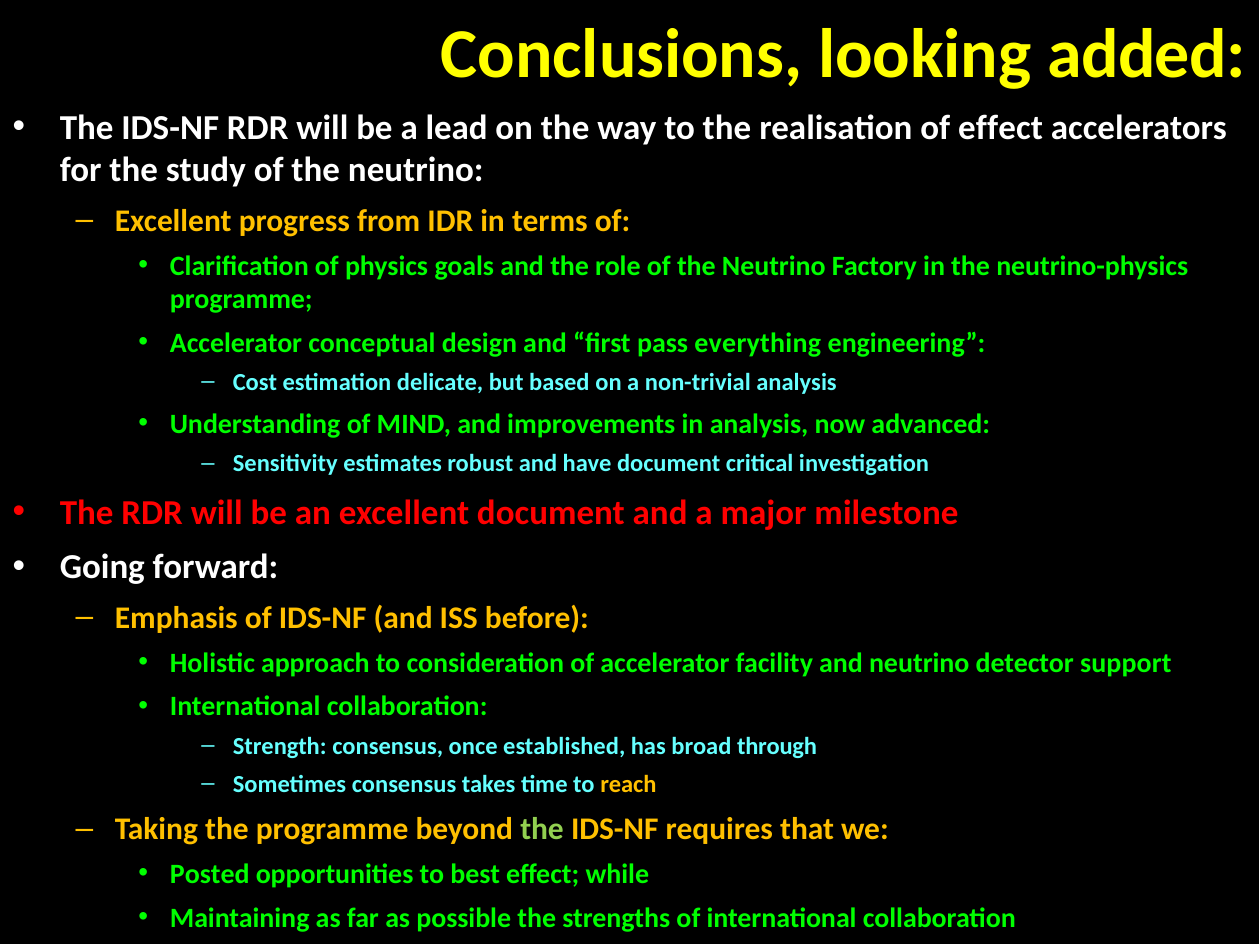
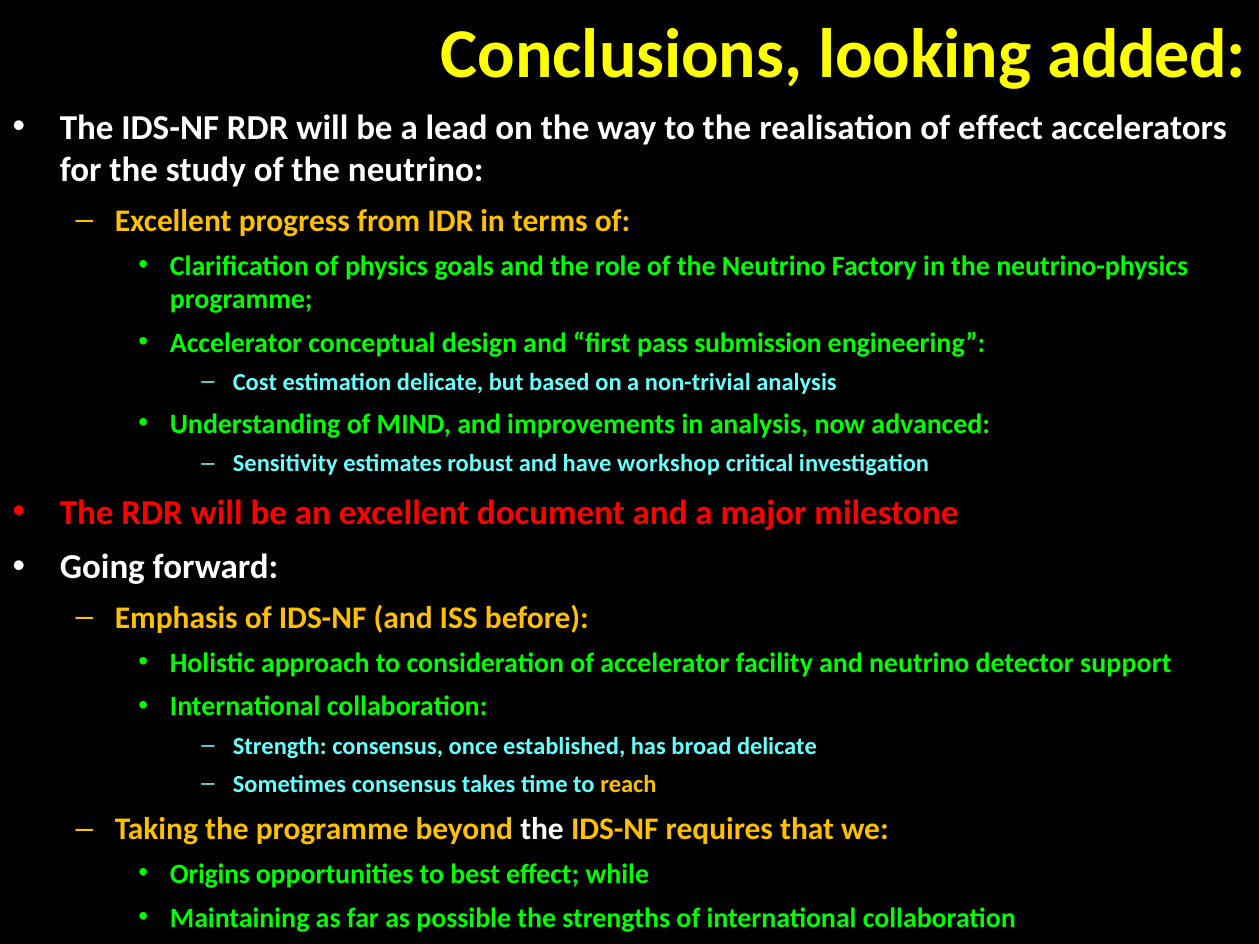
everything: everything -> submission (758, 343)
have document: document -> workshop (669, 464)
broad through: through -> delicate (777, 746)
the colour: light green -> white (542, 829)
Posted: Posted -> Origins (210, 875)
